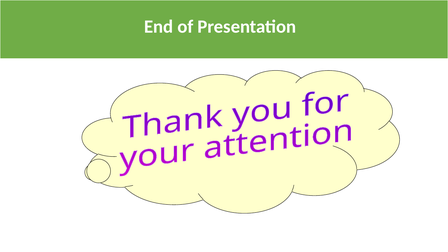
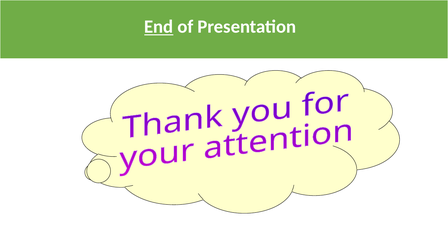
End underline: none -> present (159, 27)
